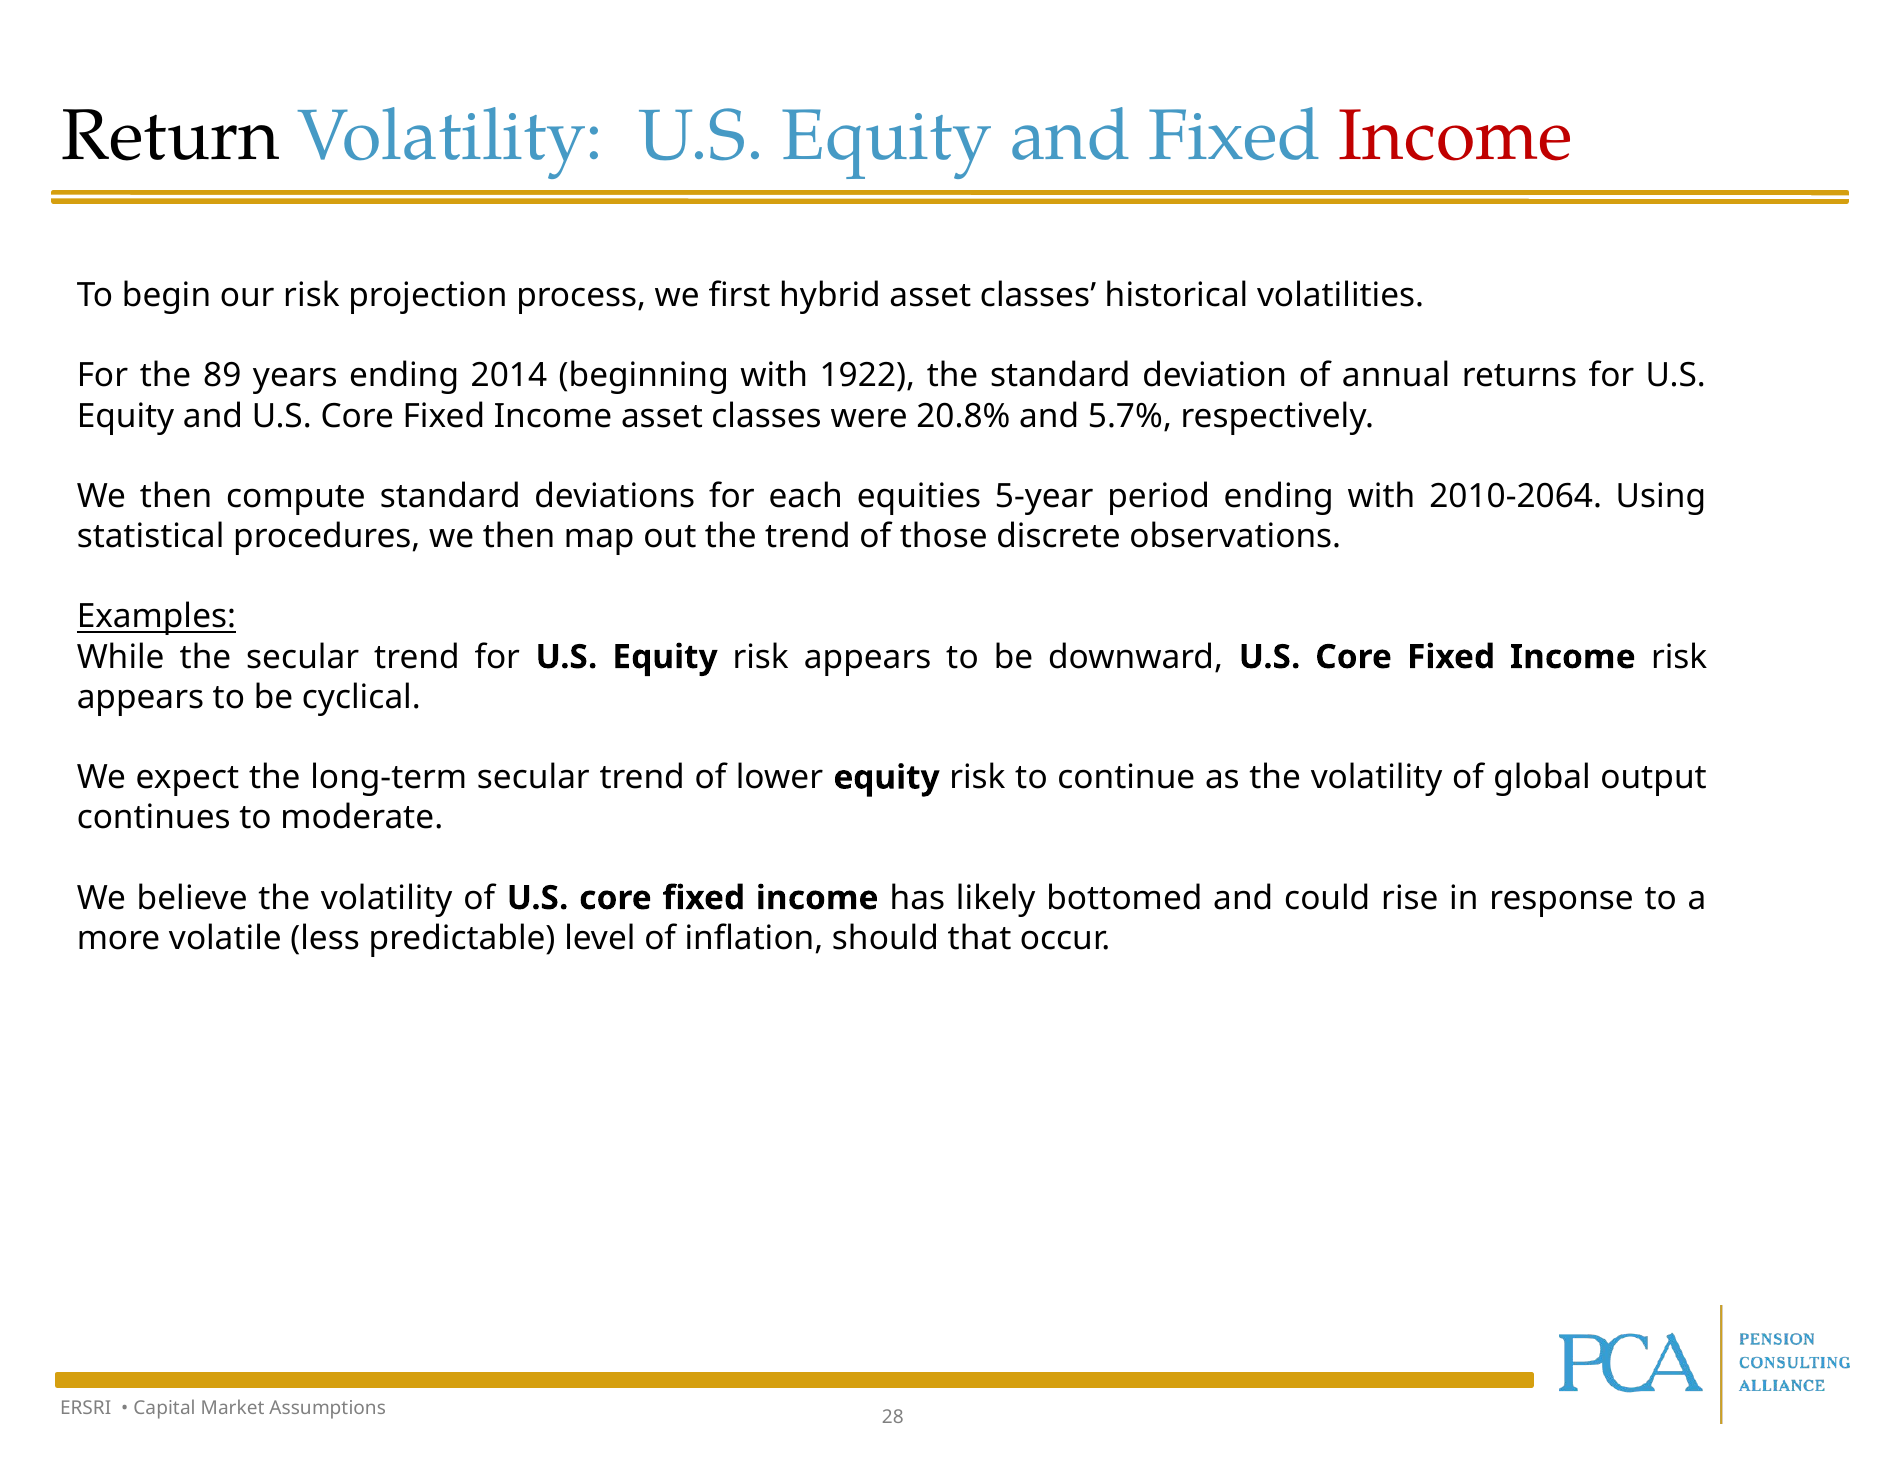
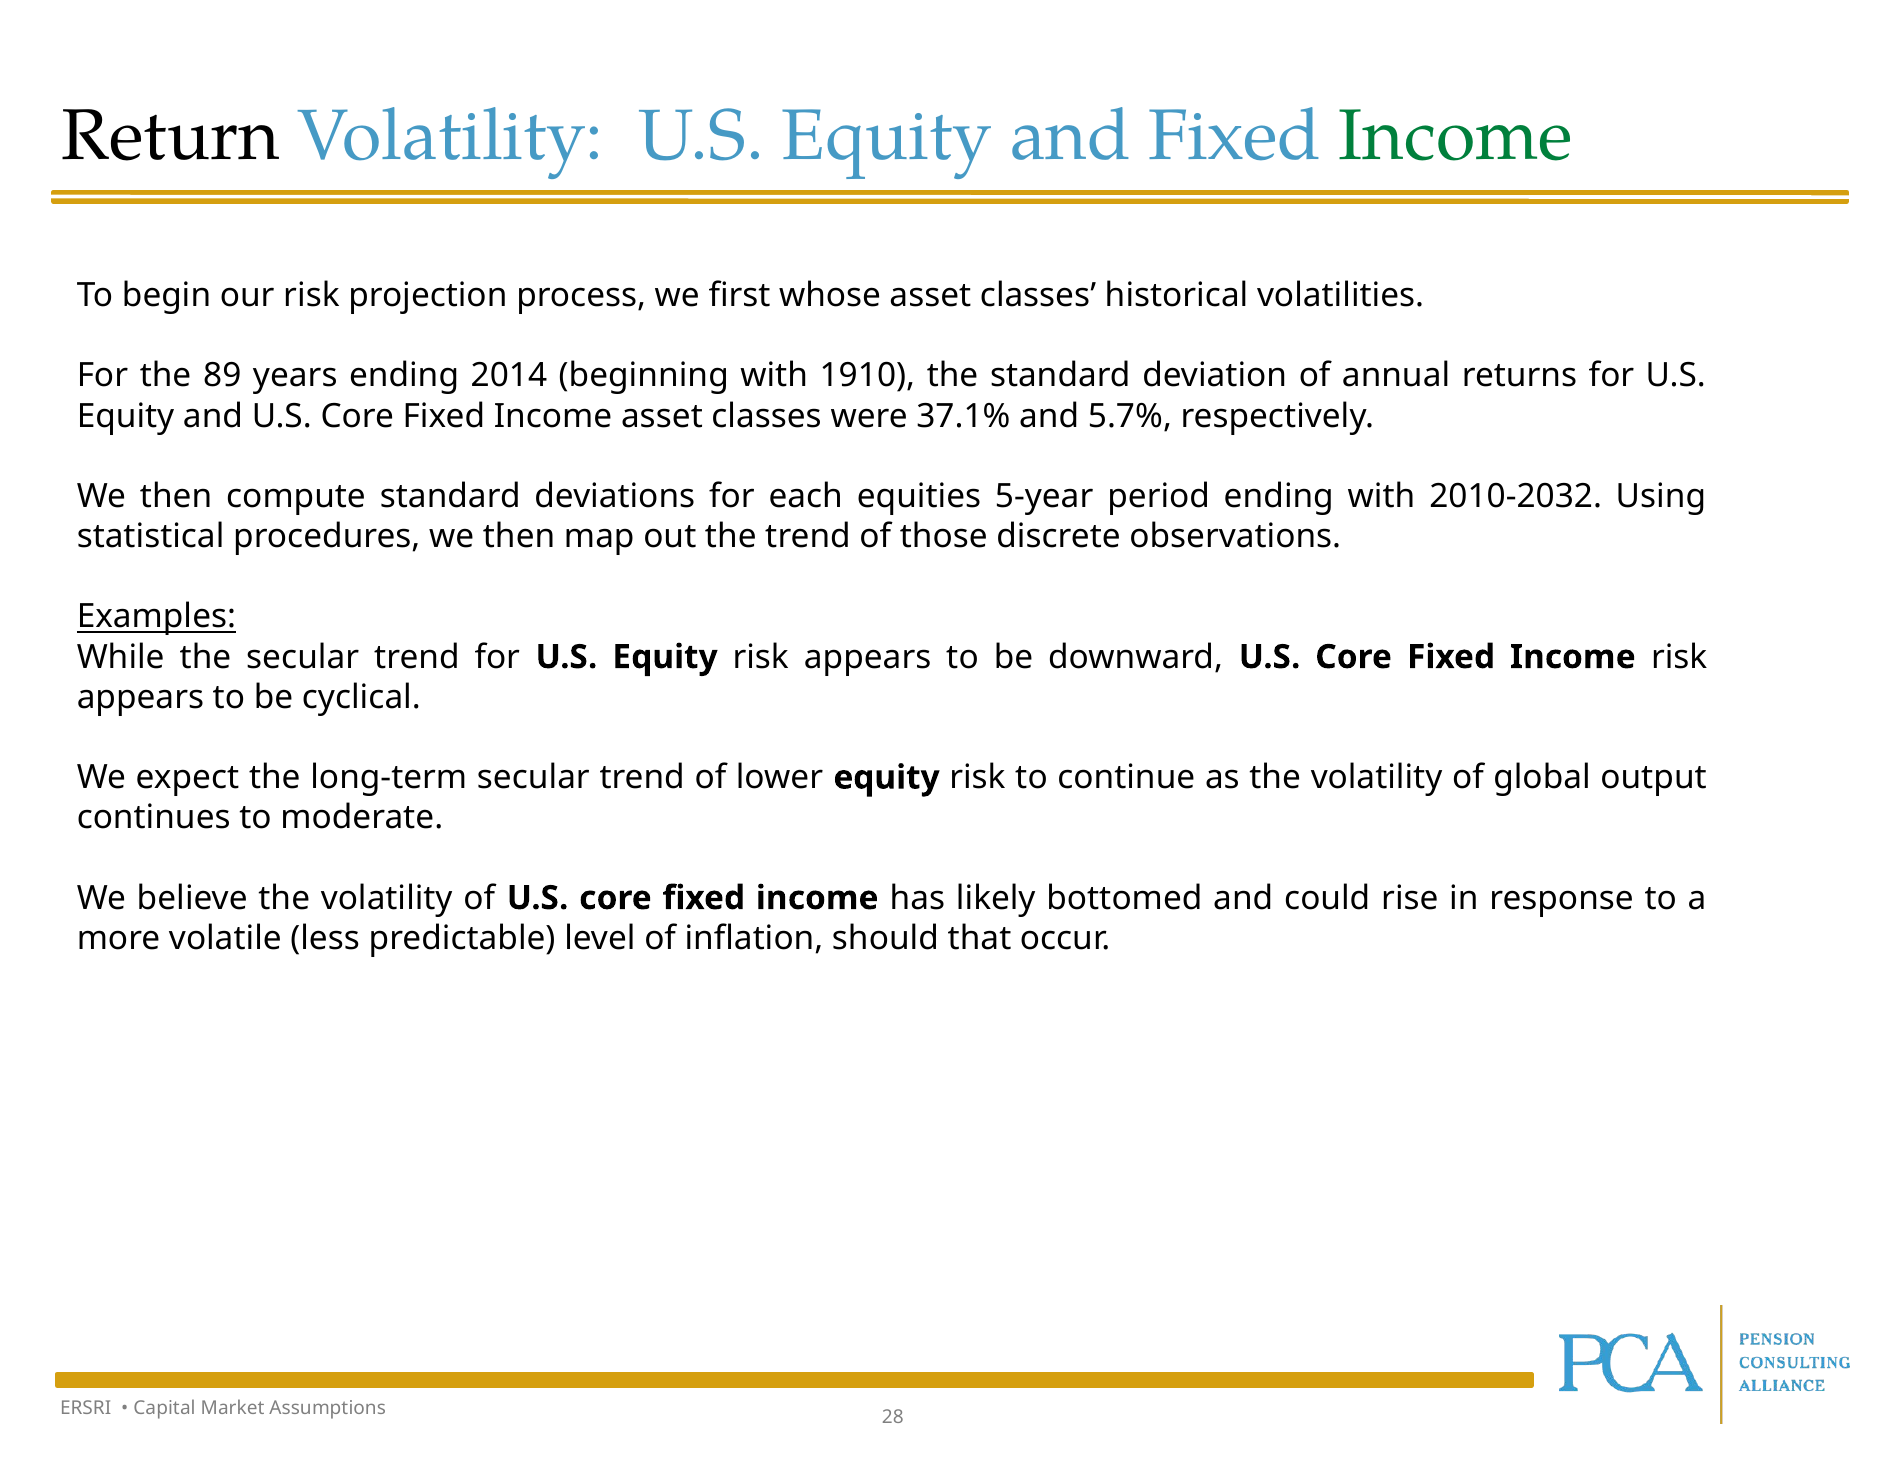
Income colour: red -> green (1456, 136)
hybrid: hybrid -> whose (830, 295)
1922: 1922 -> 1910 (867, 376)
20.8%: 20.8% -> 37.1% (963, 416)
2010-2064: 2010-2064 -> 2010-2032 (1516, 496)
